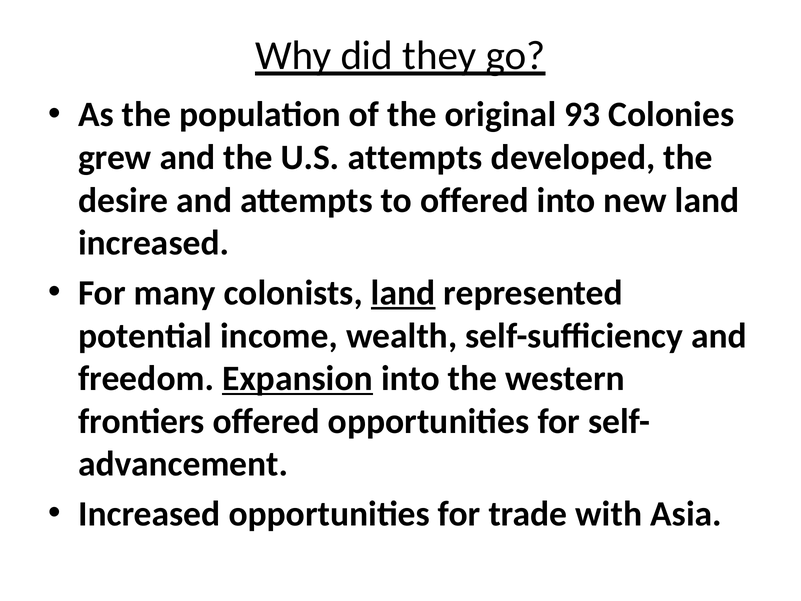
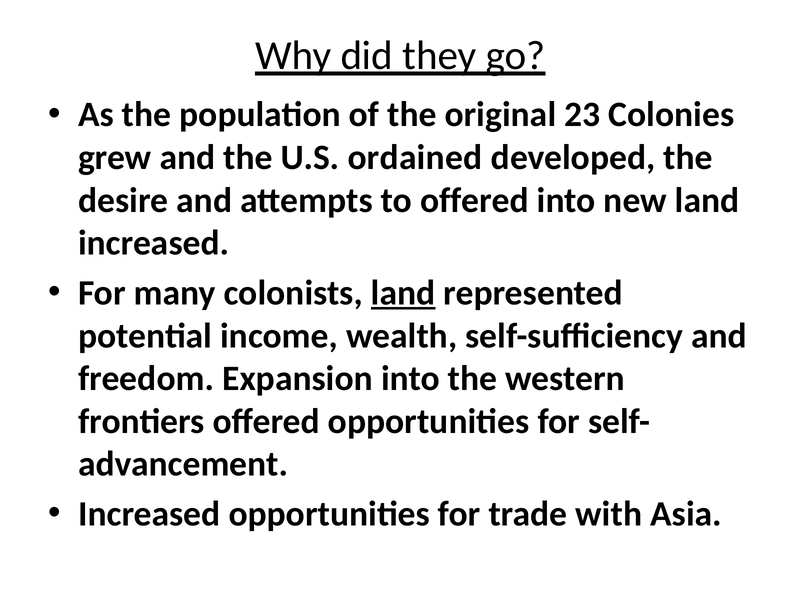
93: 93 -> 23 (582, 115)
U.S attempts: attempts -> ordained (415, 157)
Expansion underline: present -> none (298, 378)
